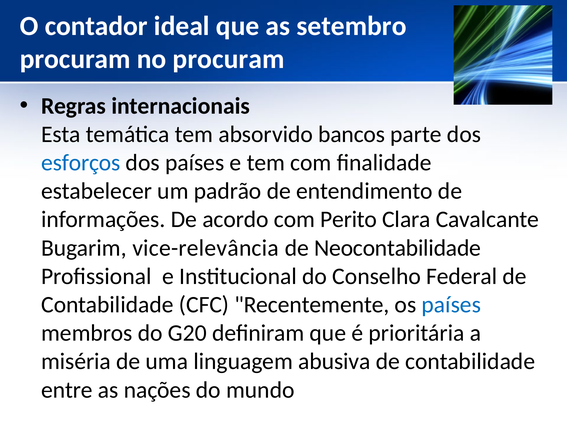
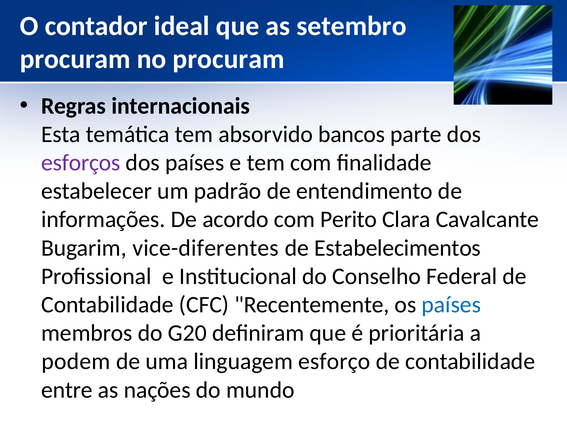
esforços colour: blue -> purple (81, 162)
vice-relevância: vice-relevância -> vice-diferentes (206, 247)
Neocontabilidade: Neocontabilidade -> Estabelecimentos (398, 247)
miséria: miséria -> podem (76, 361)
abusiva: abusiva -> esforço (334, 361)
